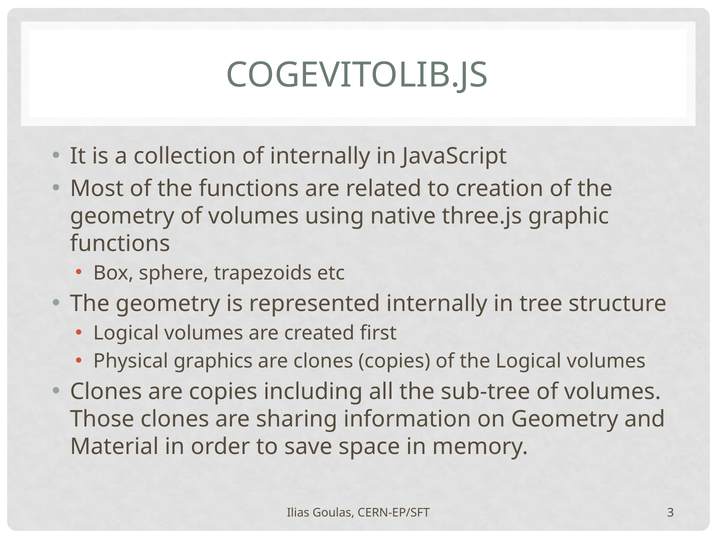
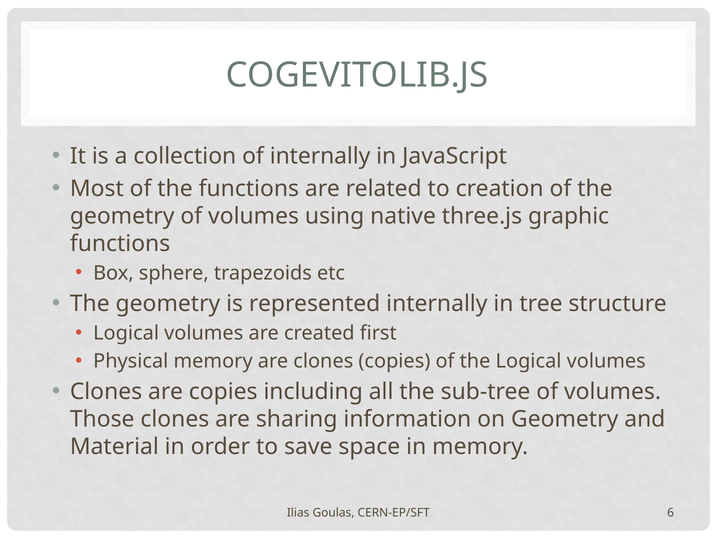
Physical graphics: graphics -> memory (213, 361)
3: 3 -> 6 (671, 513)
